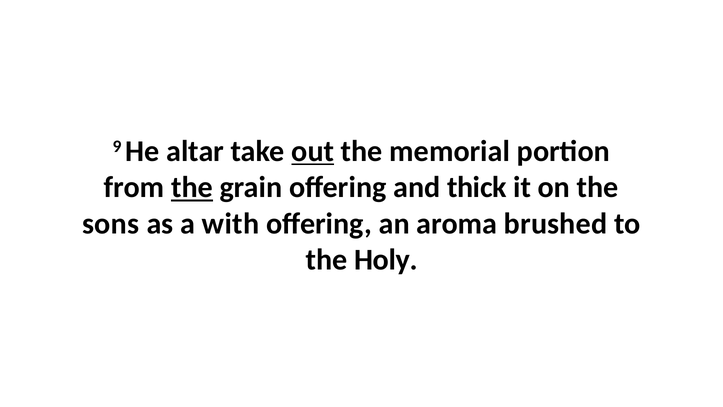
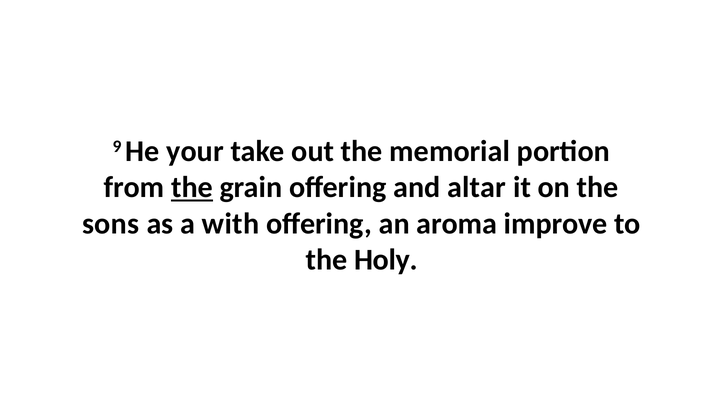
altar: altar -> your (195, 151)
out underline: present -> none (313, 151)
thick: thick -> altar (477, 187)
brushed: brushed -> improve (556, 223)
